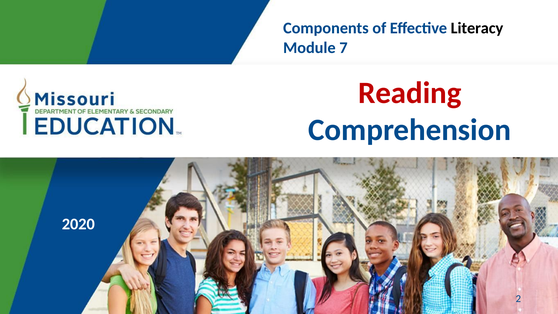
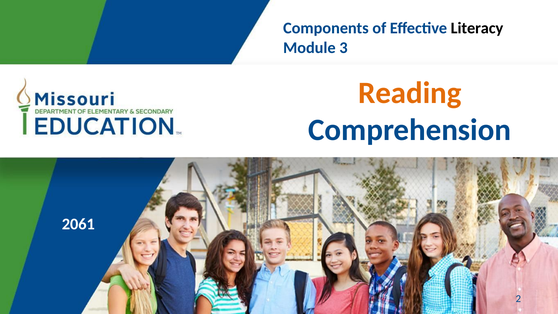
7: 7 -> 3 (343, 48)
Reading colour: red -> orange (410, 93)
2020: 2020 -> 2061 (78, 224)
